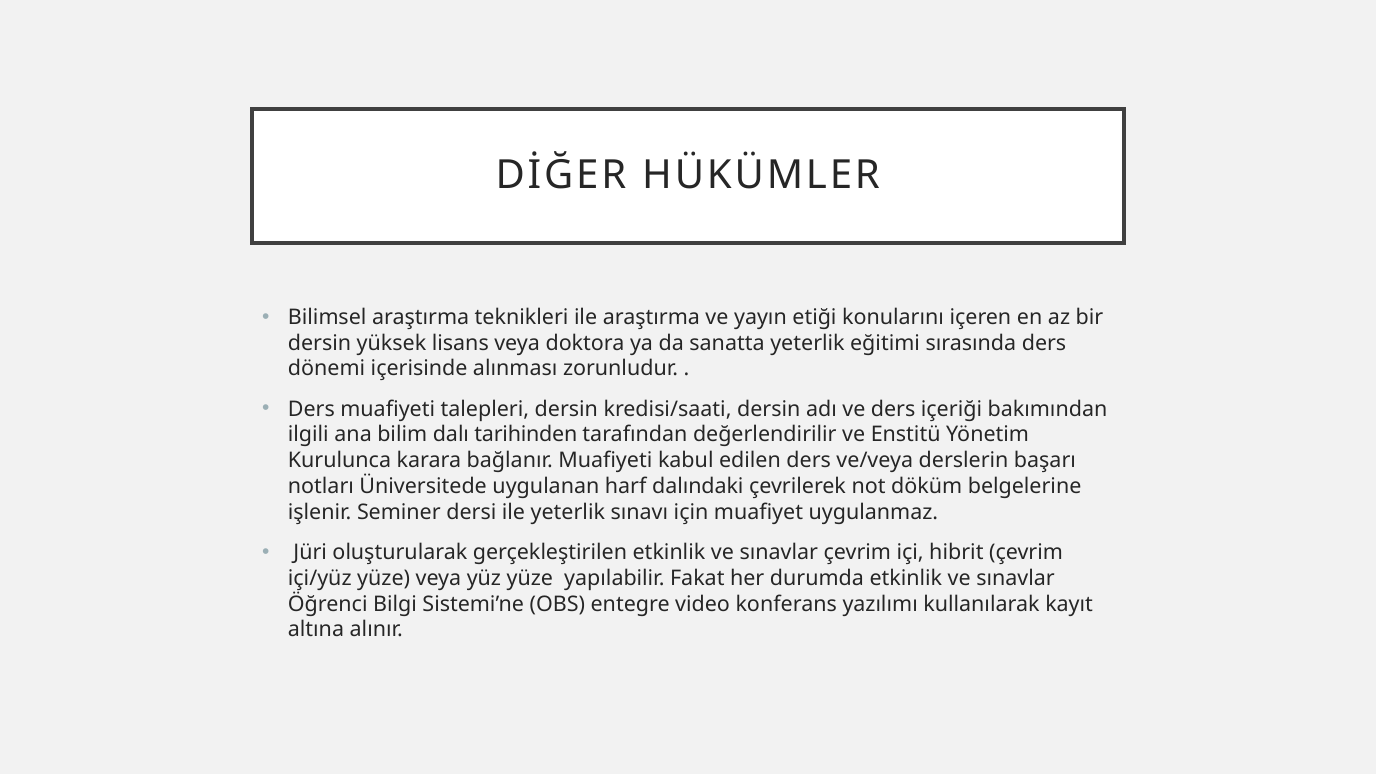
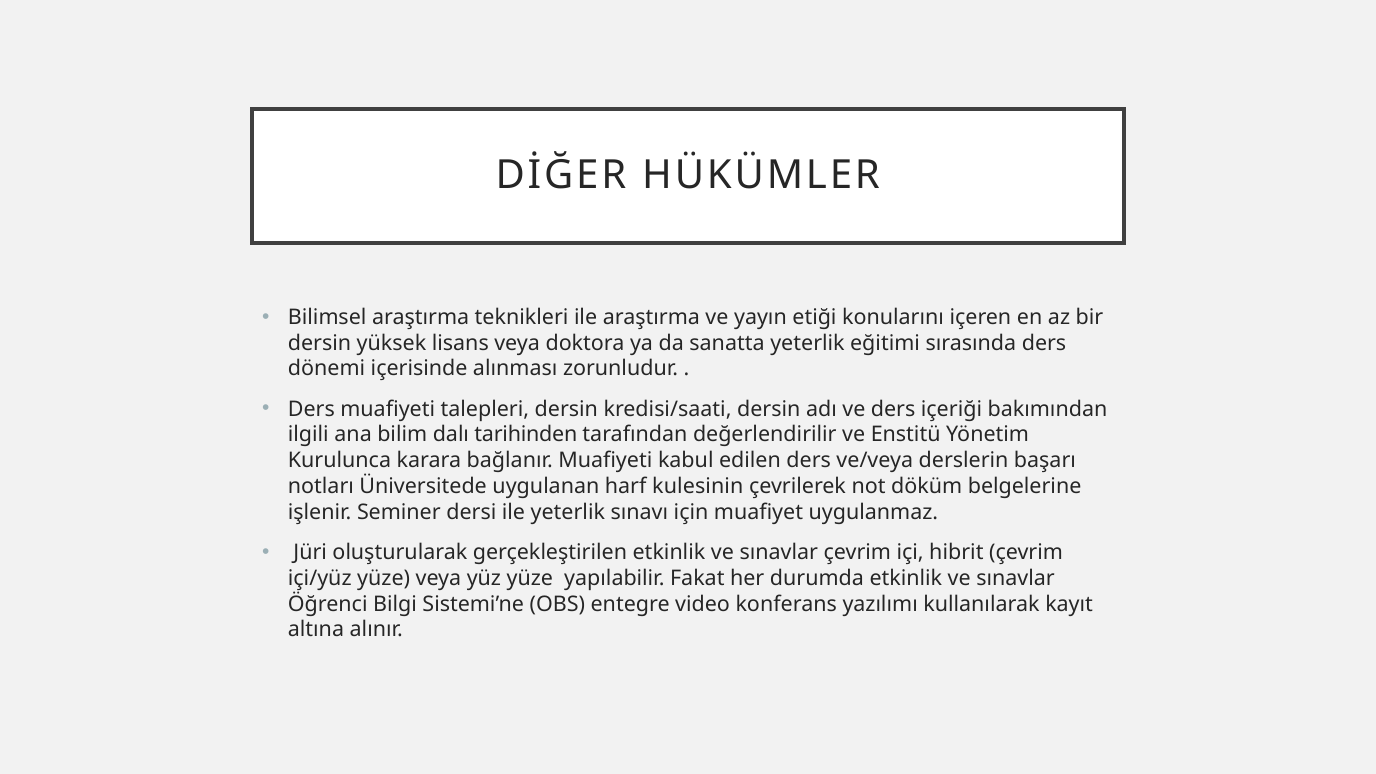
dalındaki: dalındaki -> kulesinin (698, 486)
